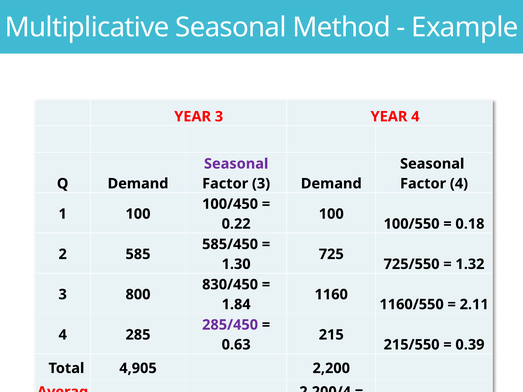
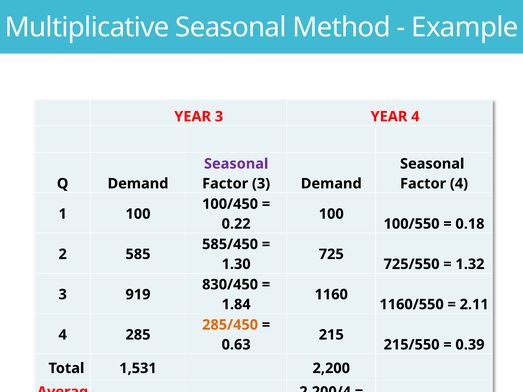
800: 800 -> 919 (138, 295)
285/450 colour: purple -> orange (230, 325)
4,905: 4,905 -> 1,531 (138, 368)
